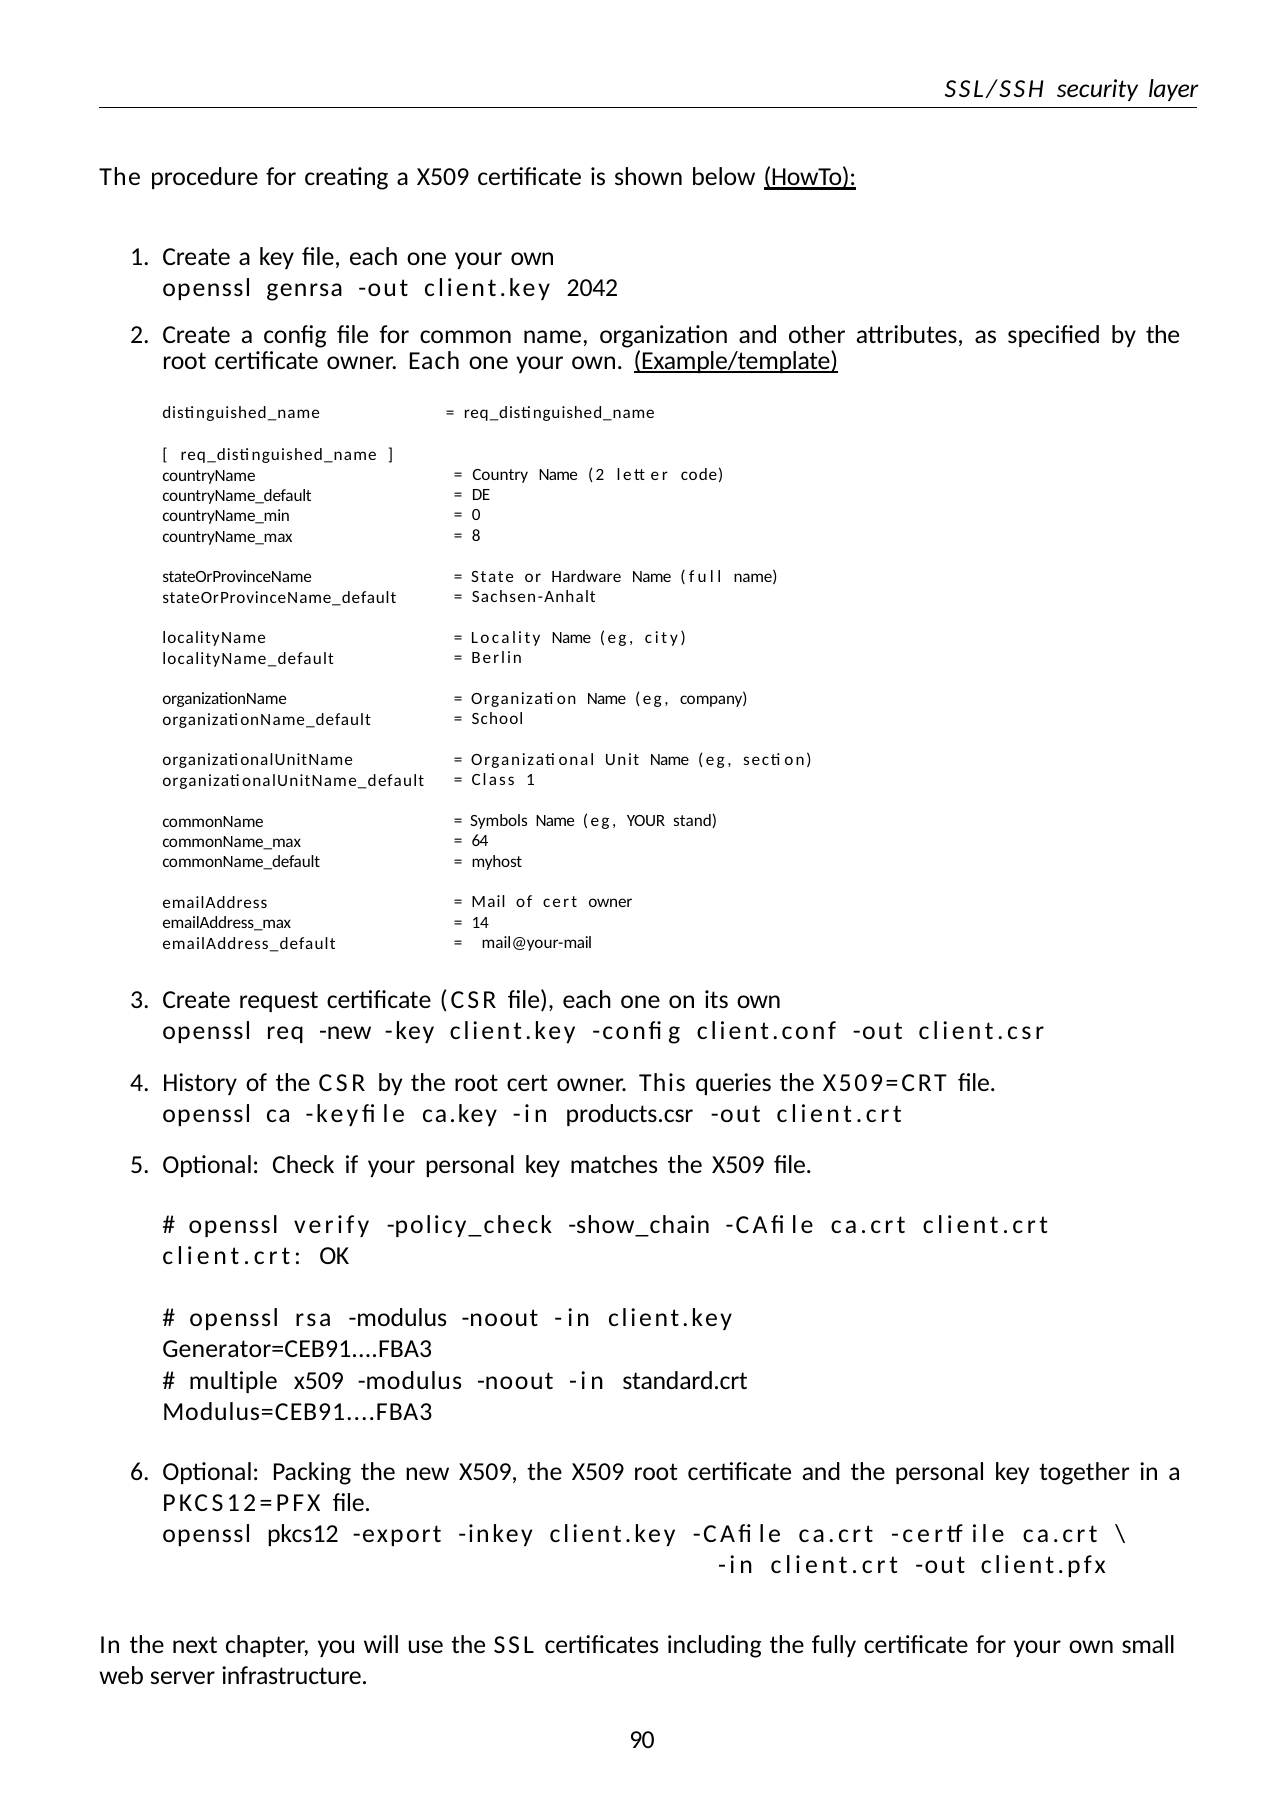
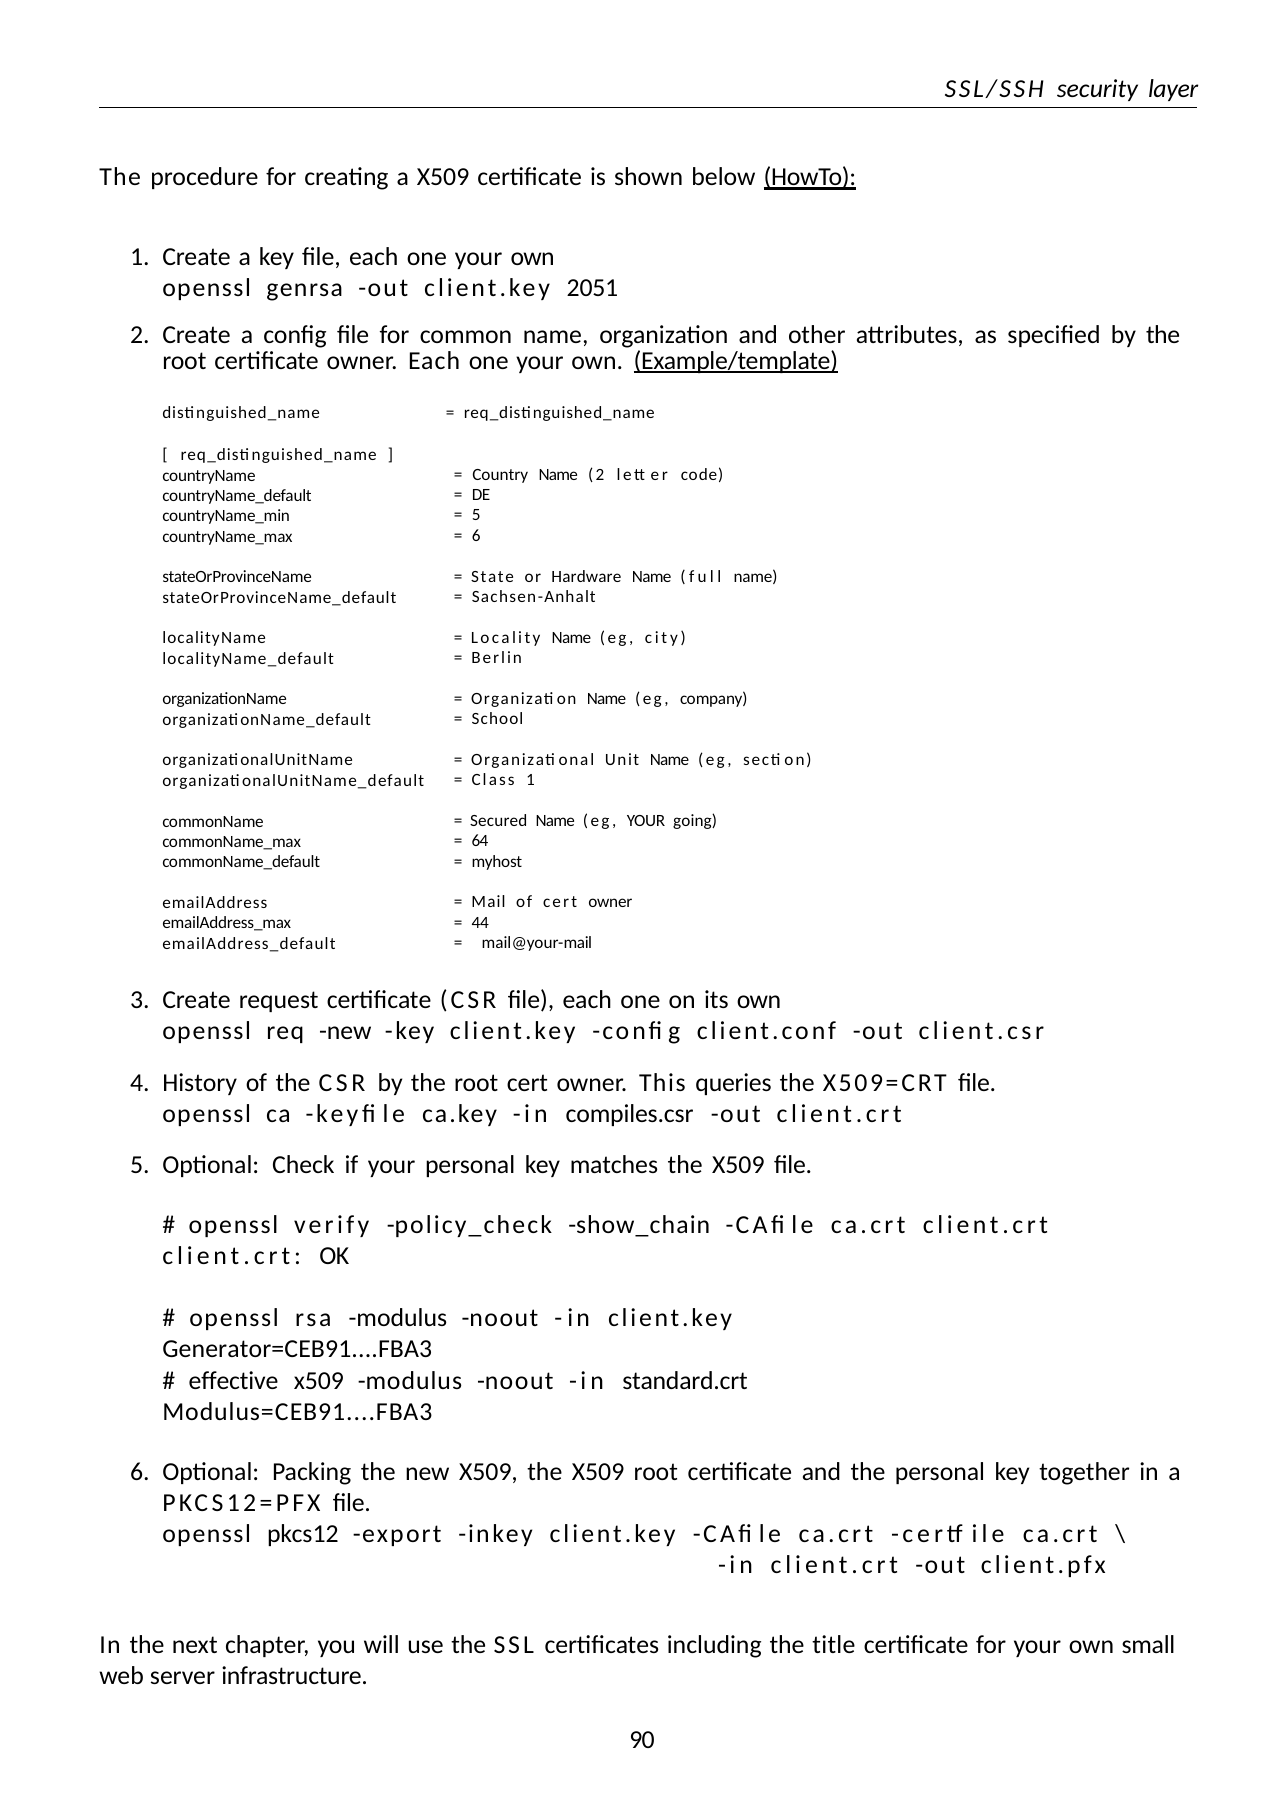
2042: 2042 -> 2051 (592, 288)
0: 0 -> 5 (476, 515)
8: 8 -> 6 (476, 536)
Symbols: Symbols -> Secured (499, 821)
stand: stand -> going (695, 821)
14: 14 -> 44 (480, 923)
products.csr: products.csr -> compiles.csr (630, 1114)
multiple: multiple -> effective (233, 1381)
fully: fully -> title (834, 1645)
